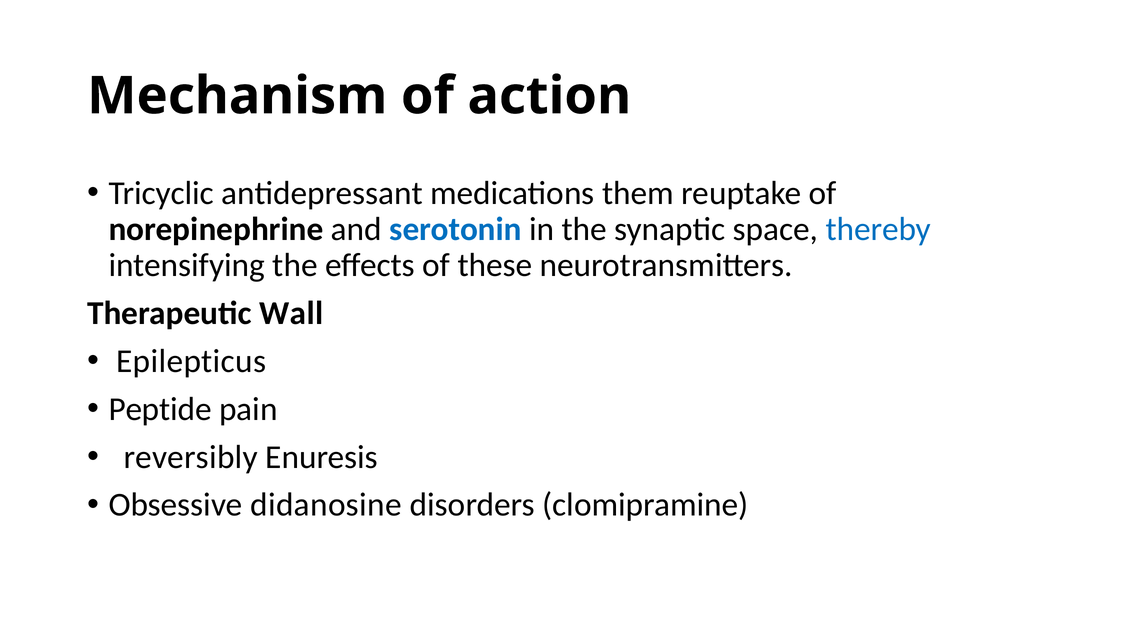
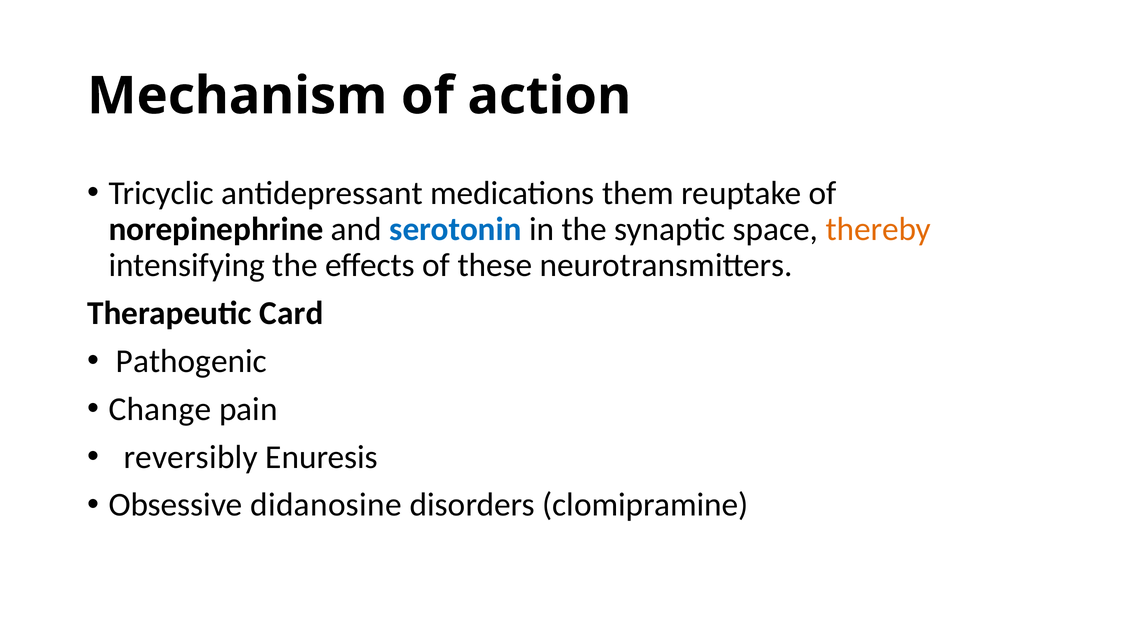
thereby colour: blue -> orange (878, 229)
Wall: Wall -> Card (291, 313)
Epilepticus: Epilepticus -> Pathogenic (191, 361)
Peptide: Peptide -> Change (160, 409)
